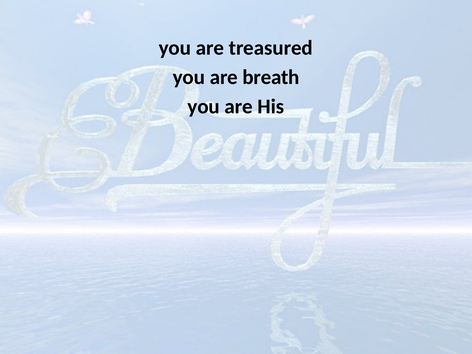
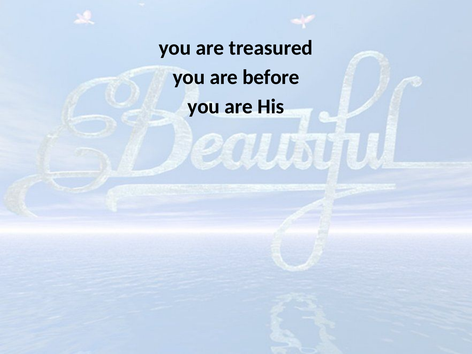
breath: breath -> before (271, 77)
